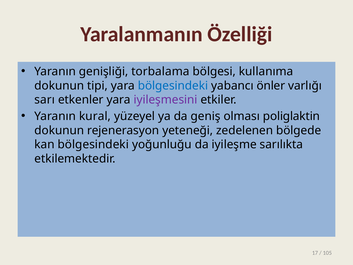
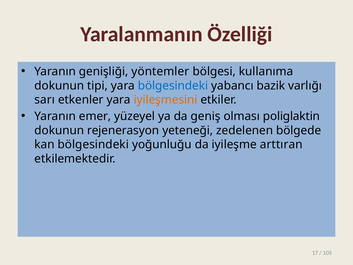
torbalama: torbalama -> yöntemler (160, 71)
önler: önler -> bazik (271, 86)
iyileşmesini colour: purple -> orange (165, 100)
kural: kural -> emer (95, 116)
sarılıkta: sarılıkta -> arttıran (281, 144)
